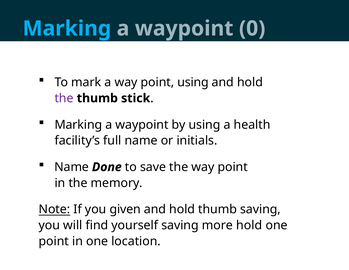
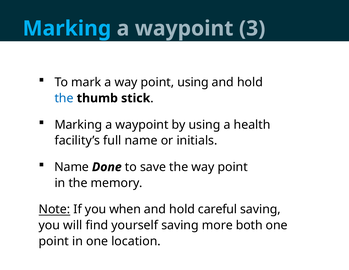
0: 0 -> 3 (252, 28)
the colour: purple -> blue (64, 98)
given: given -> when (125, 209)
hold thumb: thumb -> careful (218, 209)
more hold: hold -> both (249, 225)
